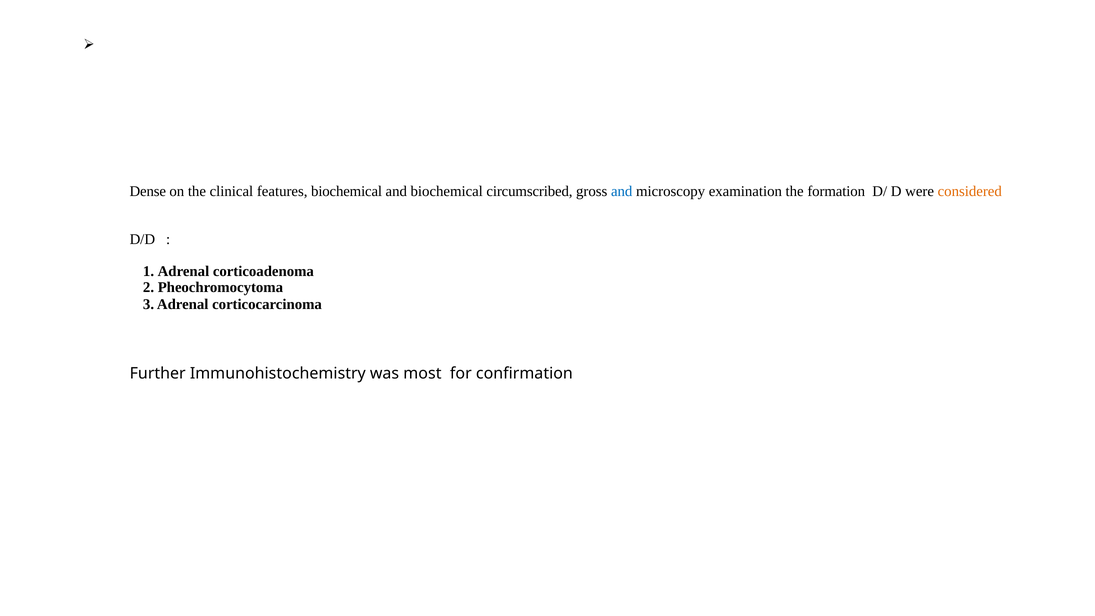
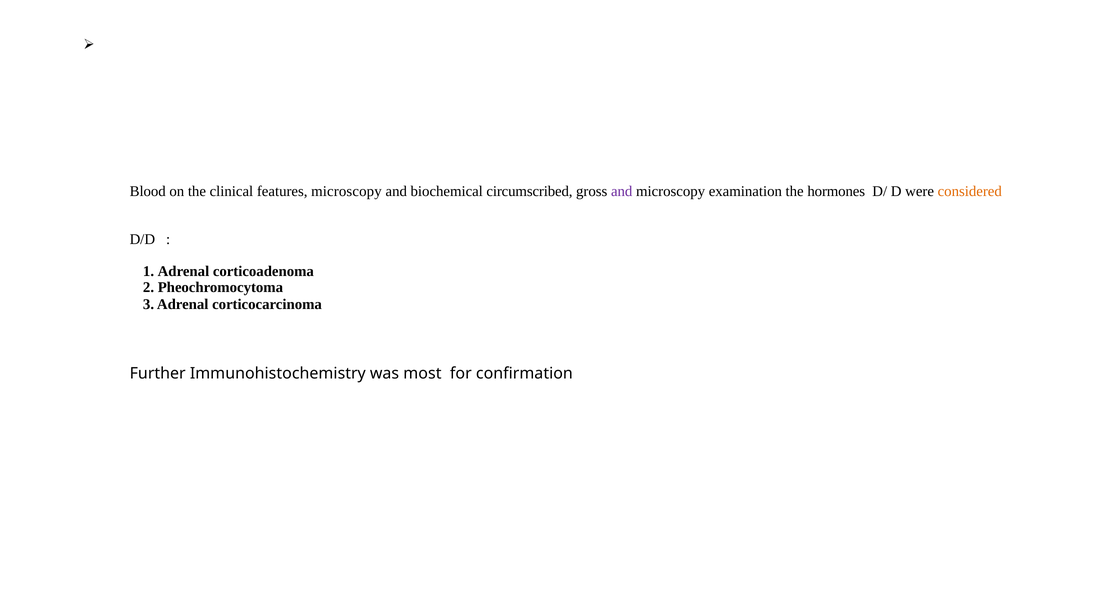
Dense: Dense -> Blood (148, 191)
features biochemical: biochemical -> microscopy (346, 191)
and colour: blue -> purple (622, 191)
formation: formation -> hormones (836, 191)
